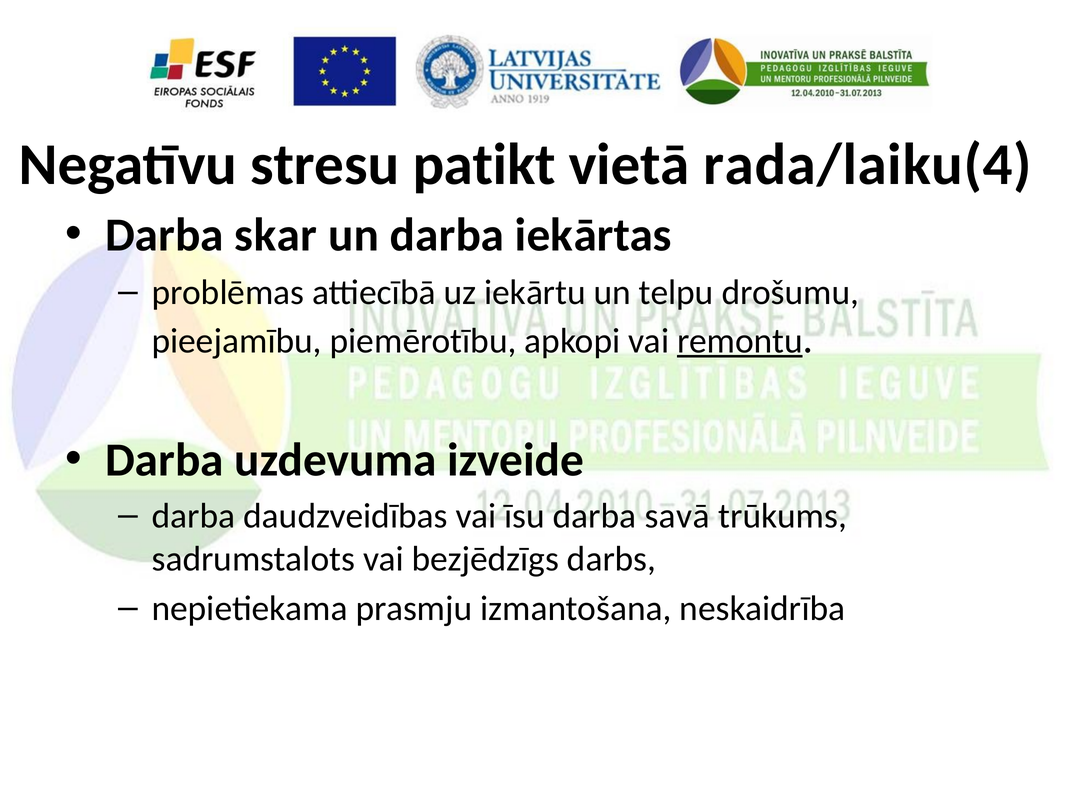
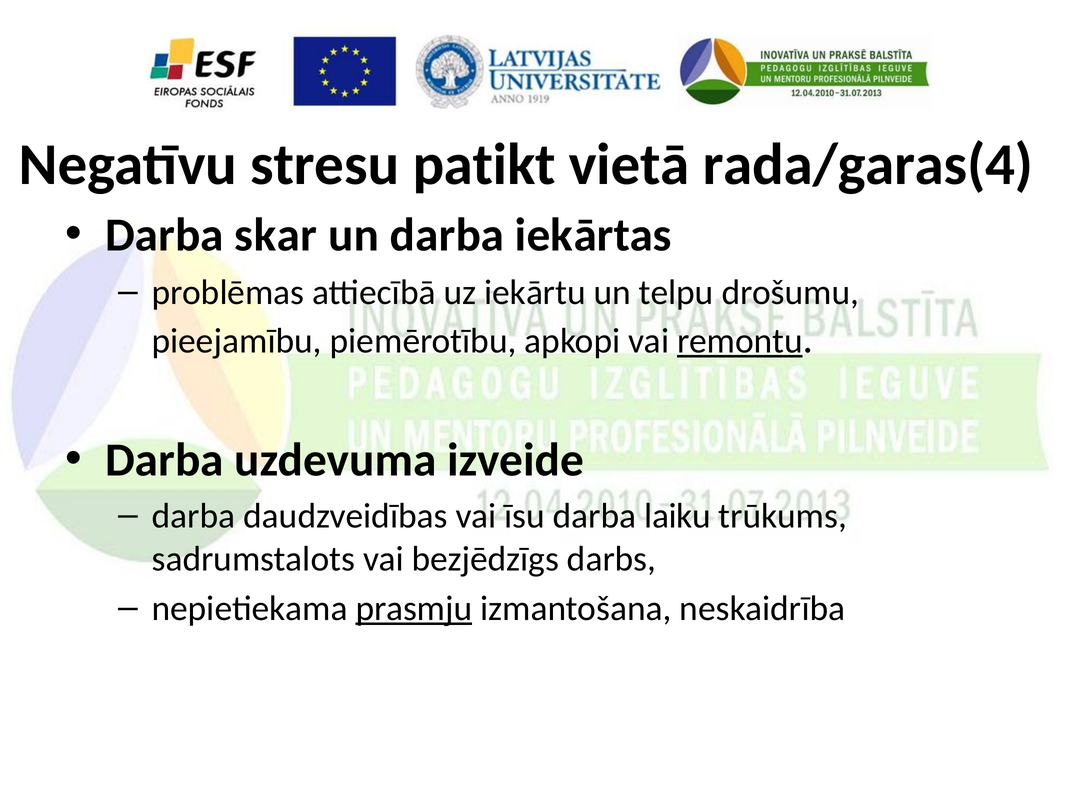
rada/laiku(4: rada/laiku(4 -> rada/garas(4 (868, 164)
savā: savā -> laiku (678, 516)
prasmju underline: none -> present (414, 608)
